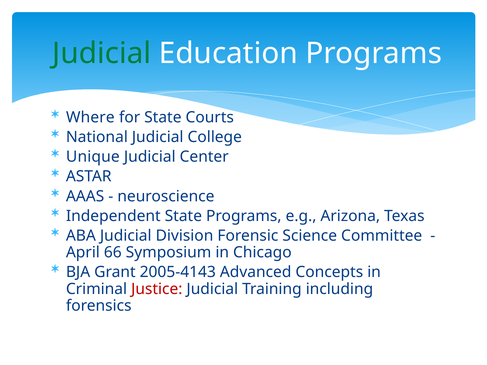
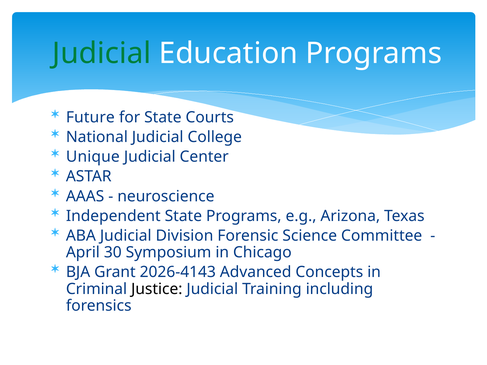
Where: Where -> Future (90, 118)
66: 66 -> 30 (113, 253)
2005-4143: 2005-4143 -> 2026-4143 (178, 272)
Justice colour: red -> black (157, 289)
